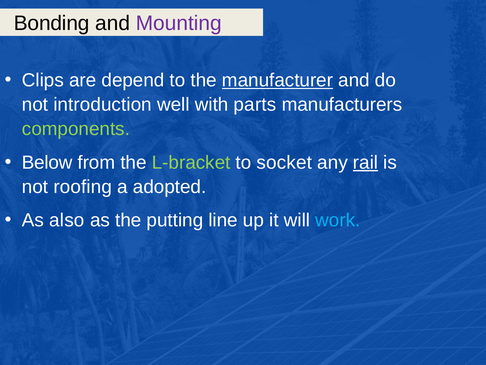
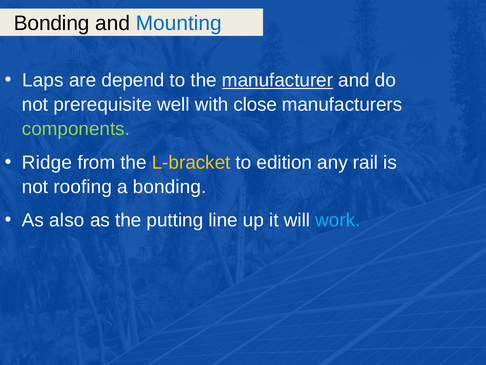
Mounting colour: purple -> blue (179, 23)
Clips: Clips -> Laps (43, 80)
introduction: introduction -> prerequisite (103, 105)
parts: parts -> close (255, 105)
Below: Below -> Ridge (47, 162)
L-bracket colour: light green -> yellow (191, 162)
socket: socket -> edition (284, 162)
rail underline: present -> none (366, 162)
a adopted: adopted -> bonding (170, 187)
